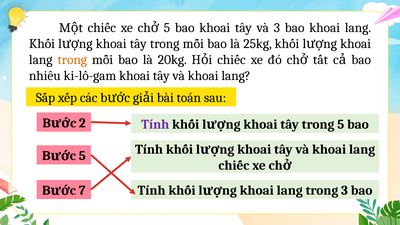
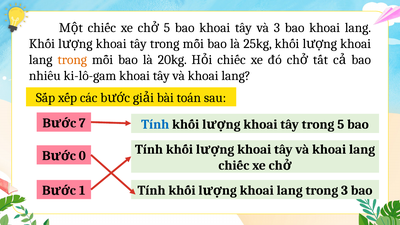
2: 2 -> 7 (82, 123)
Tính colour: purple -> blue (155, 124)
5: 5 -> 0 (82, 156)
7: 7 -> 1 (82, 190)
